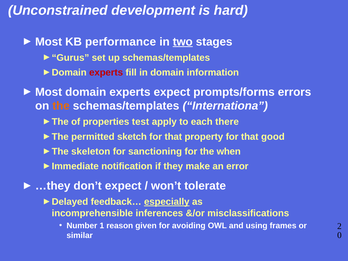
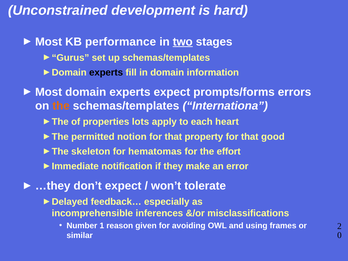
experts colour: red -> black (106, 72)
test: test -> lots (141, 122)
there: there -> heart (227, 122)
sketch: sketch -> notion (132, 137)
sanctioning: sanctioning -> hematomas (155, 151)
when: when -> effort (229, 151)
especially underline: present -> none (167, 202)
